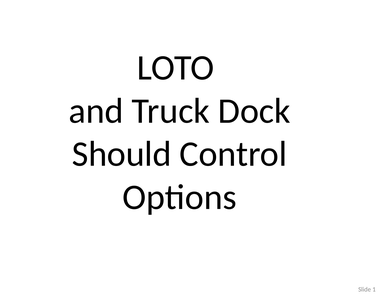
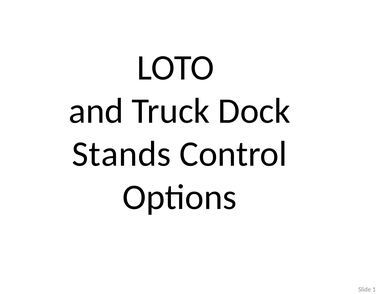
Should: Should -> Stands (121, 154)
